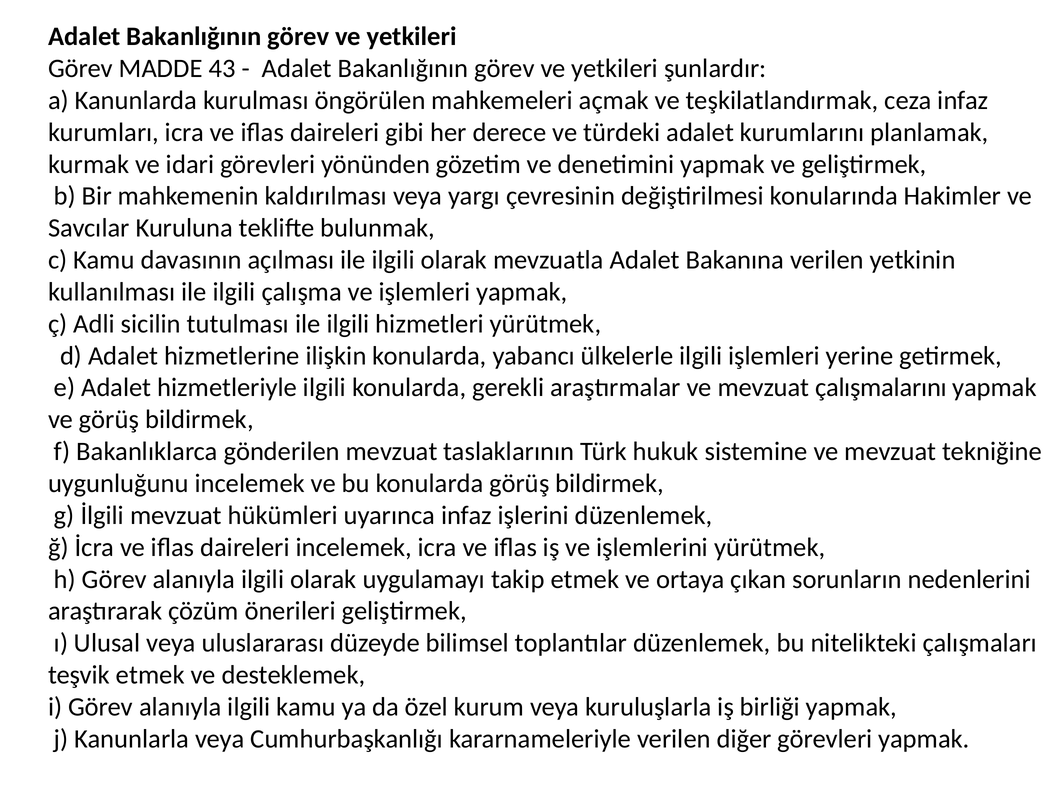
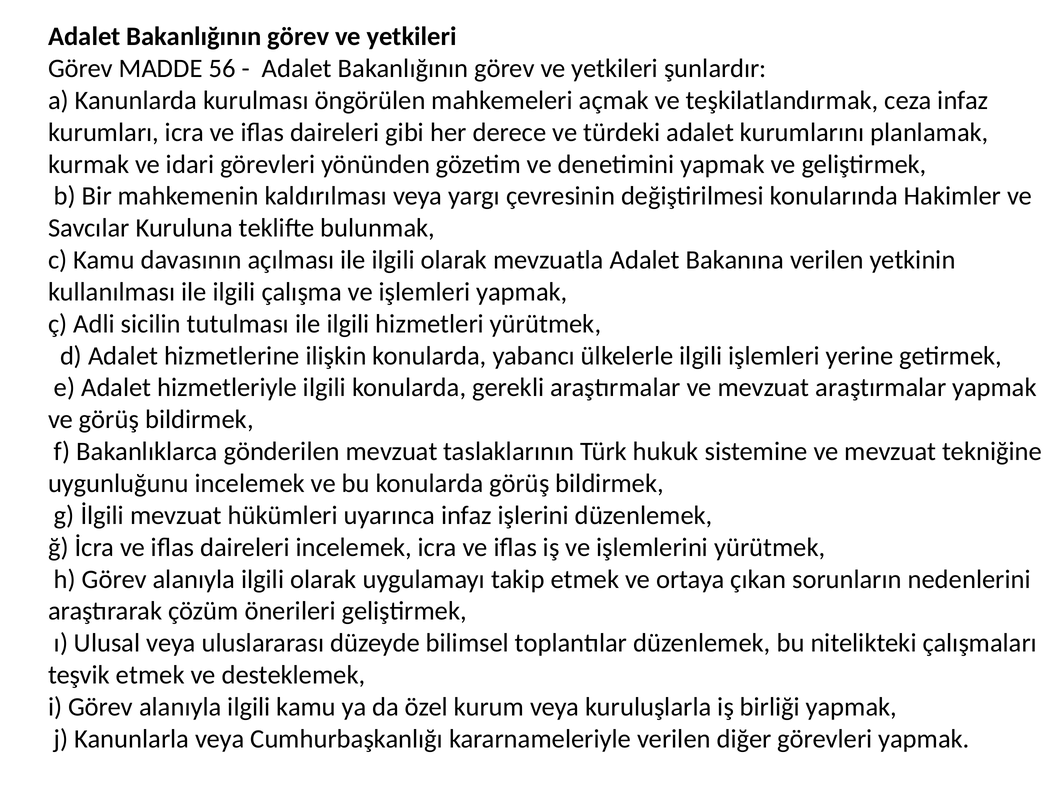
43: 43 -> 56 (222, 69)
mevzuat çalışmalarını: çalışmalarını -> araştırmalar (881, 388)
